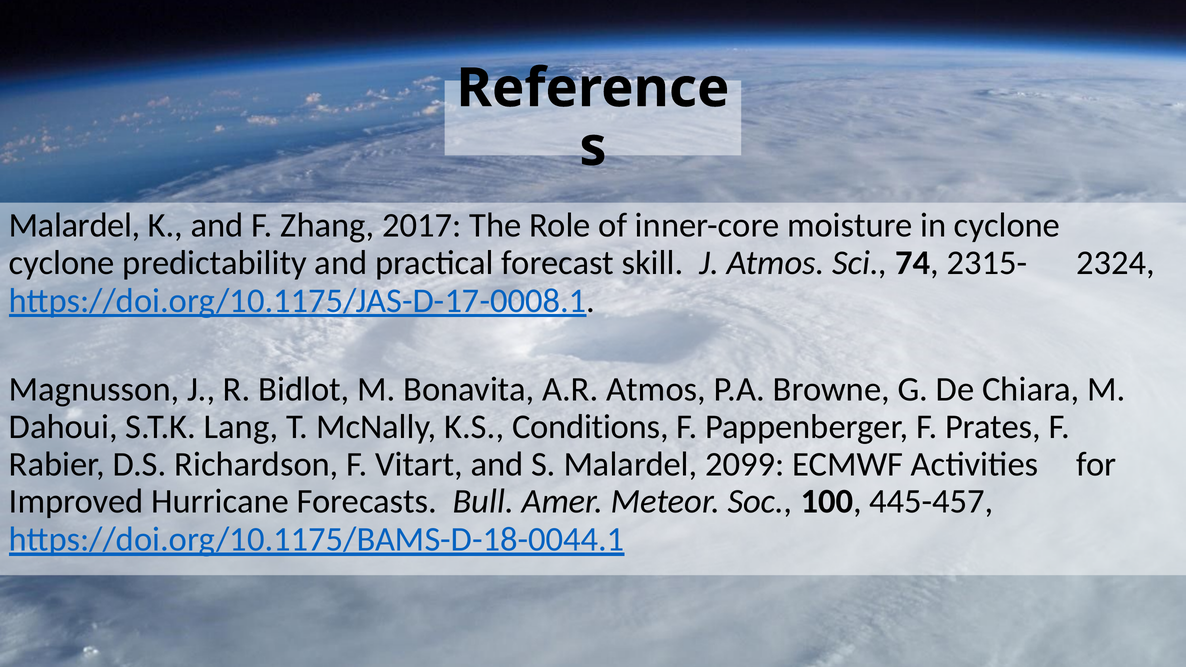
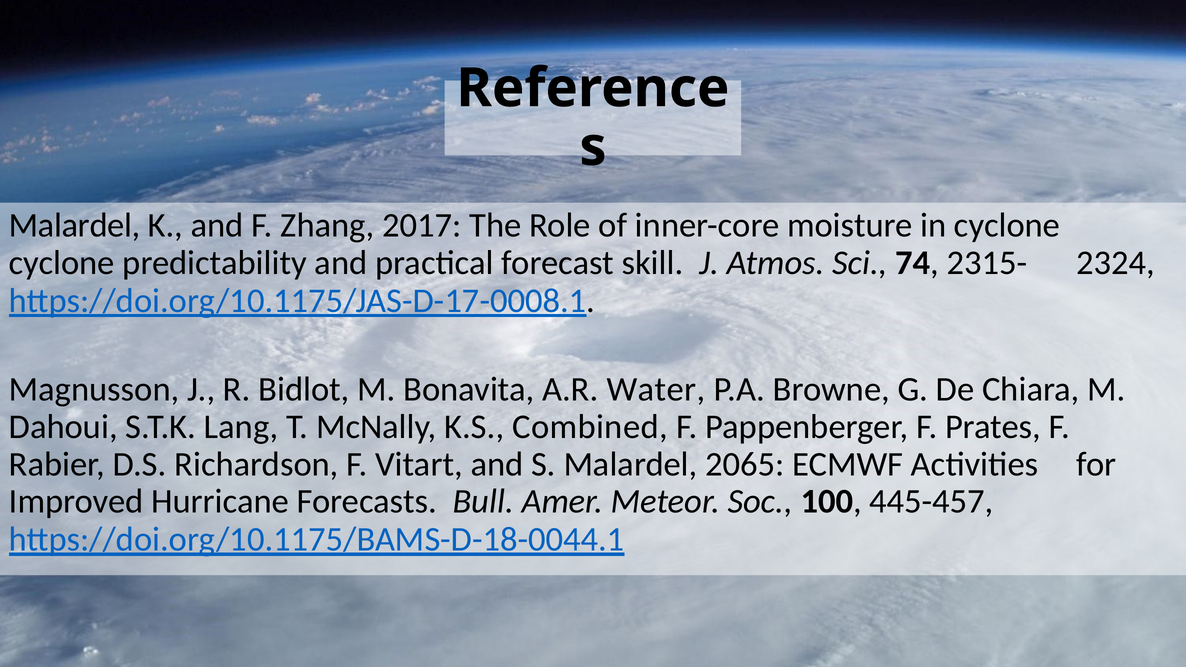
A.R Atmos: Atmos -> Water (656, 390)
Conditions: Conditions -> Combined (590, 427)
2099: 2099 -> 2065 (745, 464)
